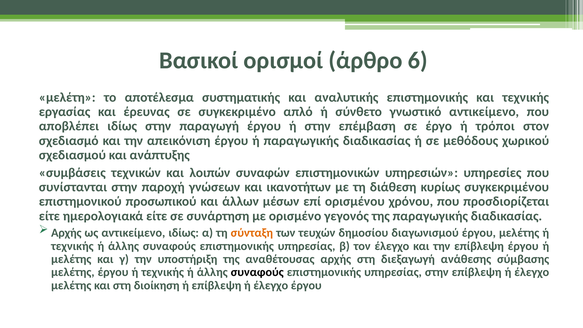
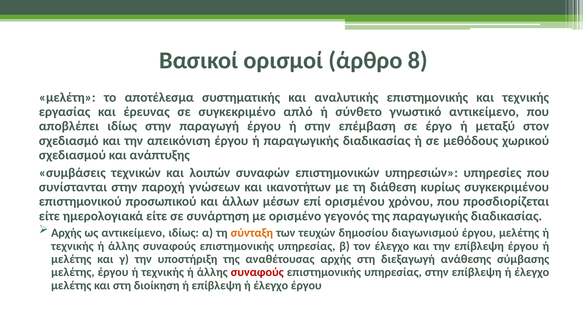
6: 6 -> 8 (418, 60)
τρόποι: τρόποι -> μεταξύ (495, 126)
συναφούς colour: black -> red (257, 272)
